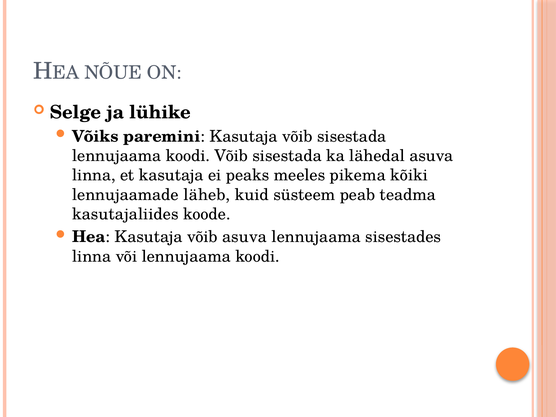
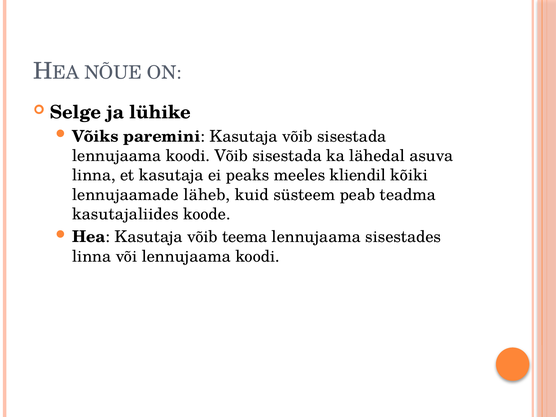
pikema: pikema -> kliendil (358, 175)
võib asuva: asuva -> teema (245, 237)
